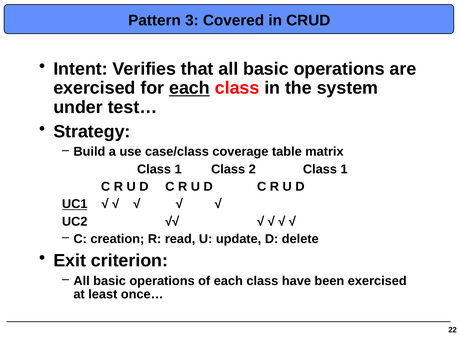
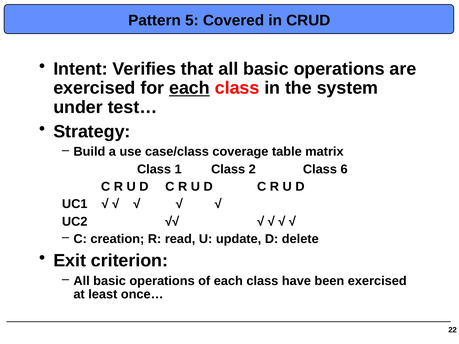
3: 3 -> 5 (192, 20)
2 Class 1: 1 -> 6 (344, 169)
UC1 underline: present -> none (75, 204)
